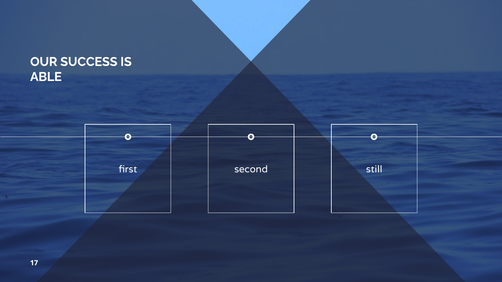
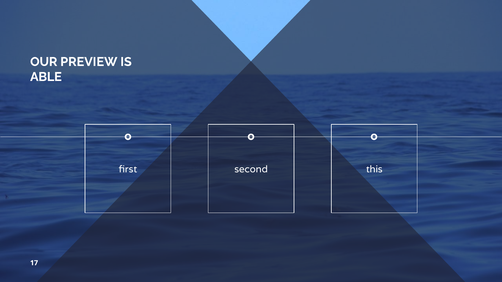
SUCCESS: SUCCESS -> PREVIEW (89, 62)
still: still -> this (374, 169)
